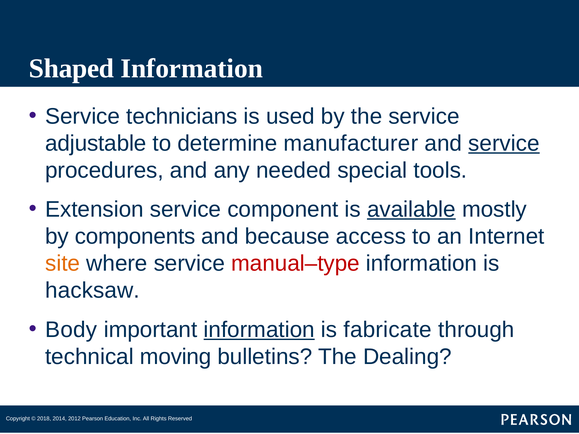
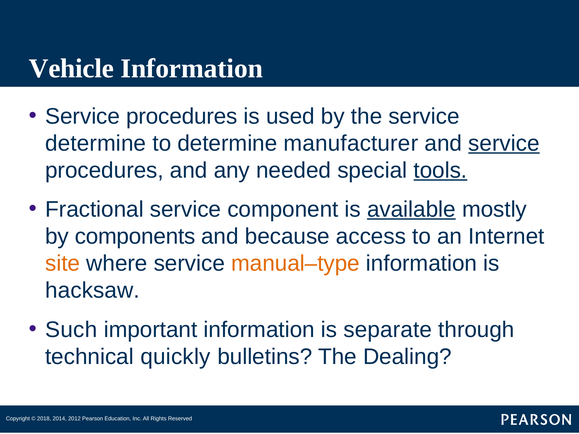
Shaped: Shaped -> Vehicle (71, 69)
technicians: technicians -> procedures (182, 116)
adjustable: adjustable -> determine (96, 143)
tools underline: none -> present (440, 170)
Extension: Extension -> Fractional (94, 210)
manual–type colour: red -> orange (295, 264)
Body: Body -> Such (71, 330)
information underline: present -> none (259, 330)
fabricate: fabricate -> separate (388, 330)
moving: moving -> quickly (175, 357)
